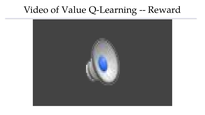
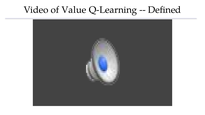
Reward: Reward -> Defined (165, 10)
